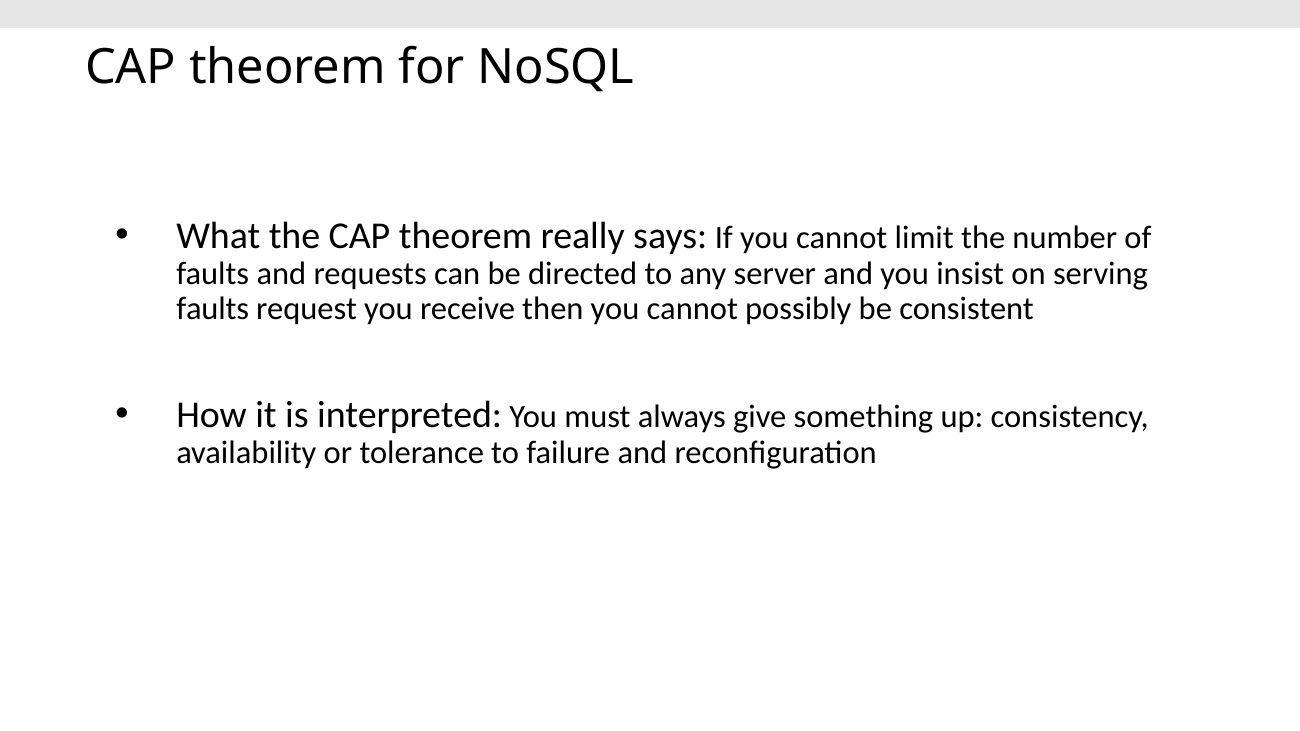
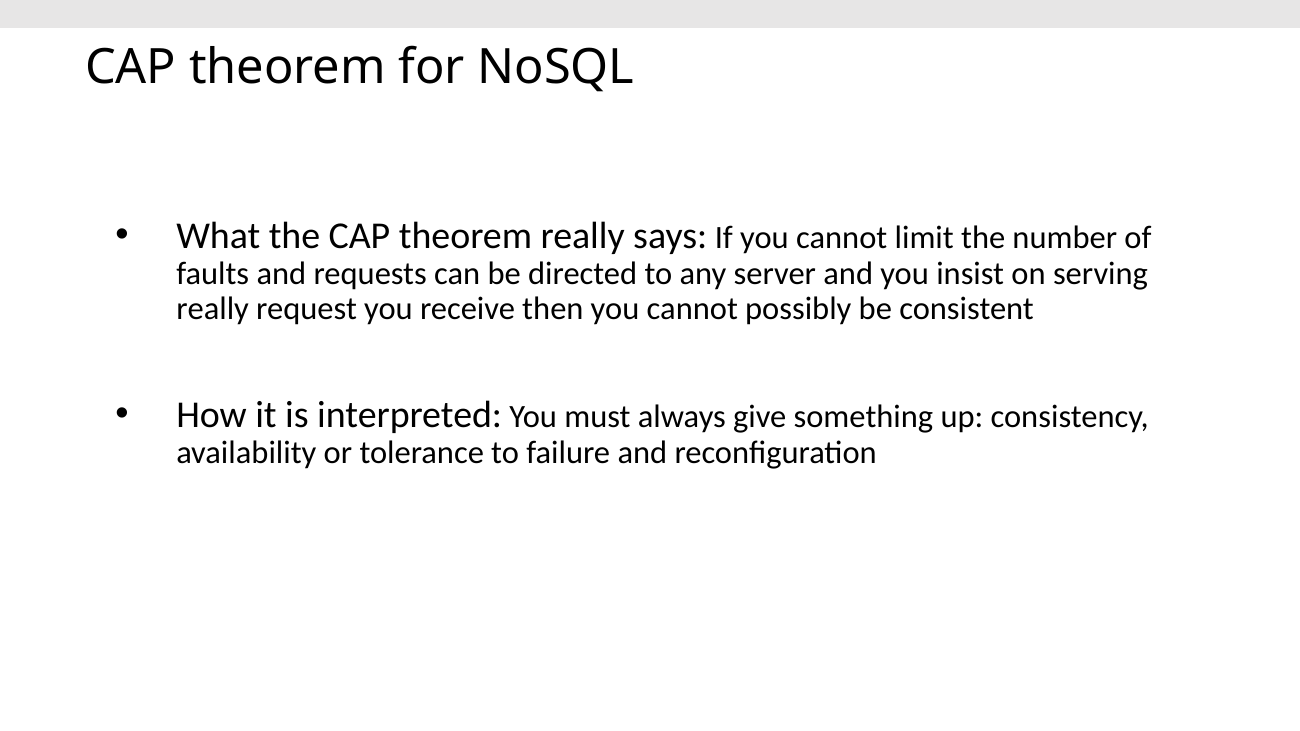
faults: faults -> really (213, 309)
